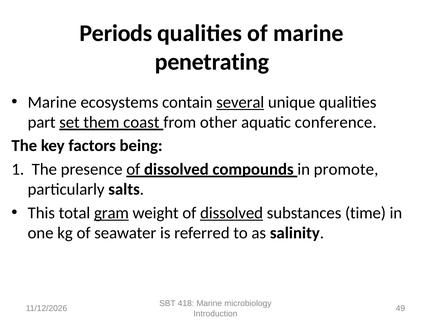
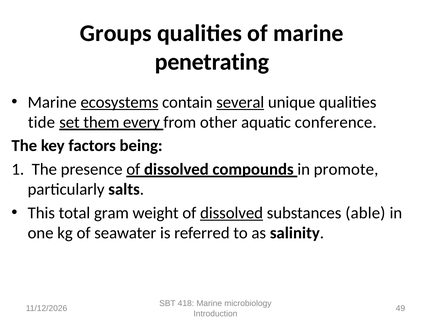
Periods: Periods -> Groups (116, 33)
ecosystems underline: none -> present (119, 102)
part: part -> tide (41, 122)
coast: coast -> every (141, 122)
gram underline: present -> none (111, 213)
time: time -> able (365, 213)
